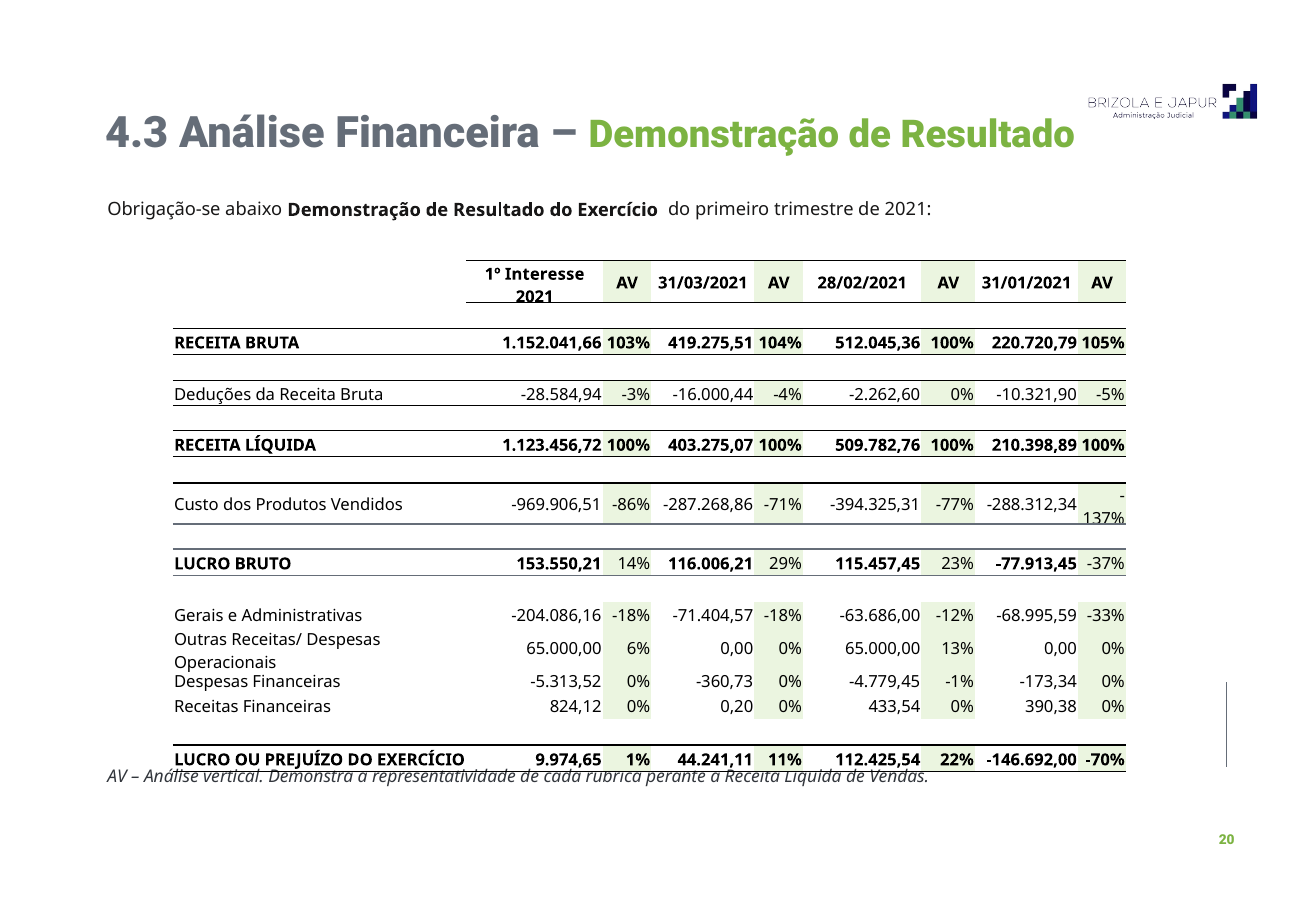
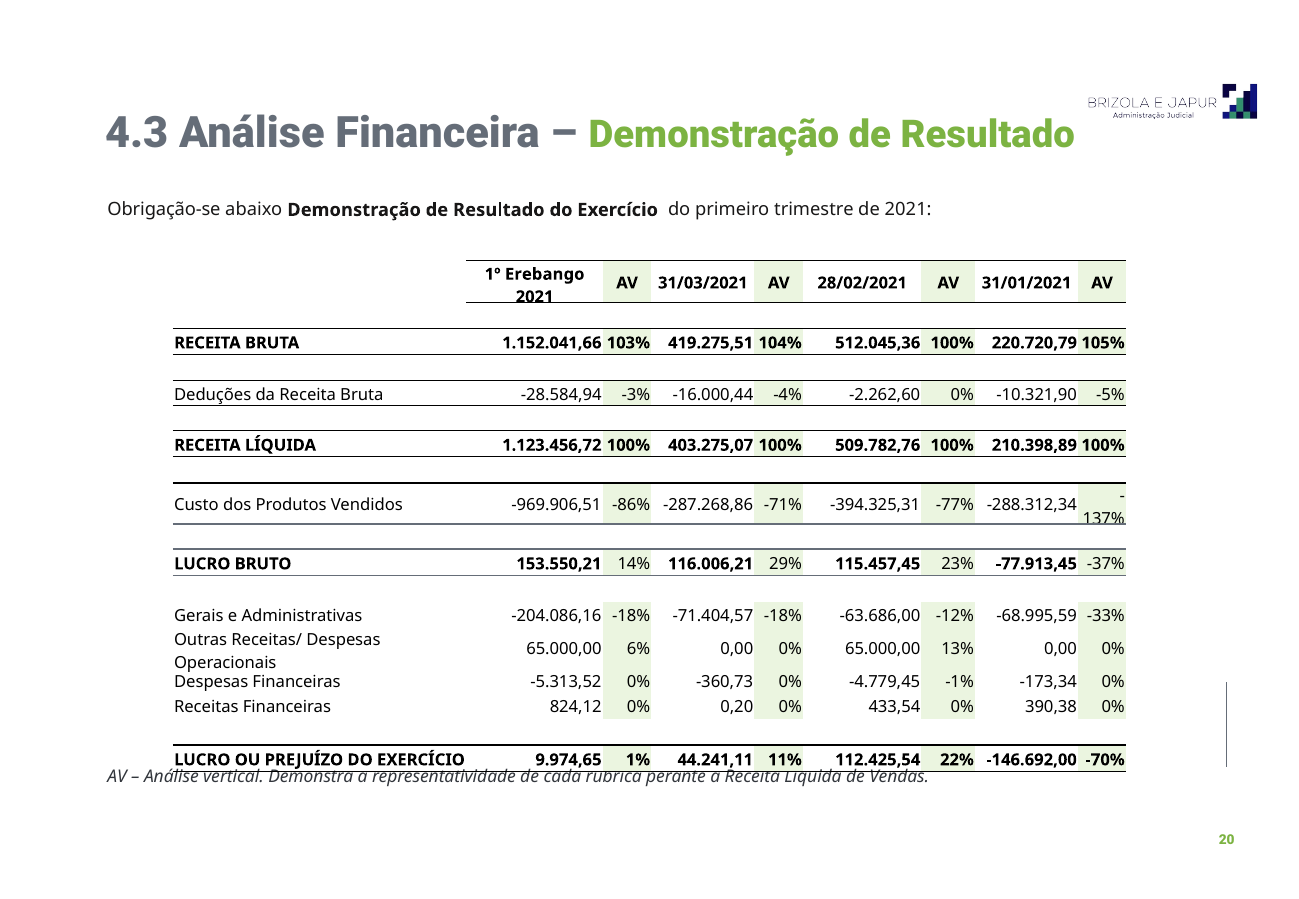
Interesse: Interesse -> Erebango (545, 274)
